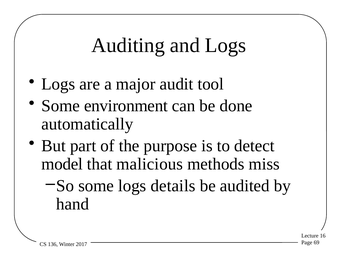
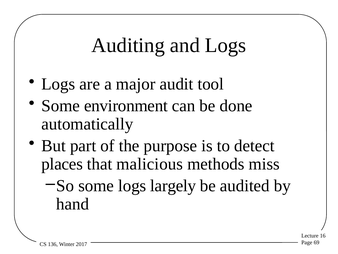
model: model -> places (62, 164)
details: details -> largely (173, 185)
